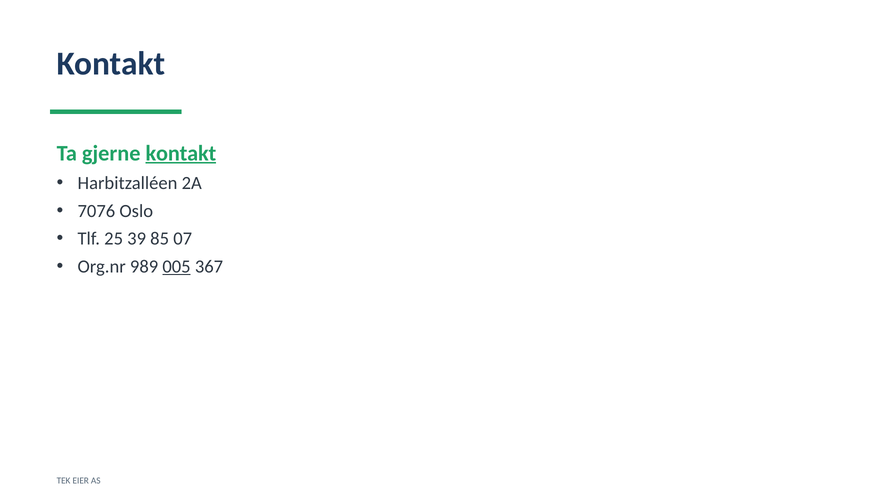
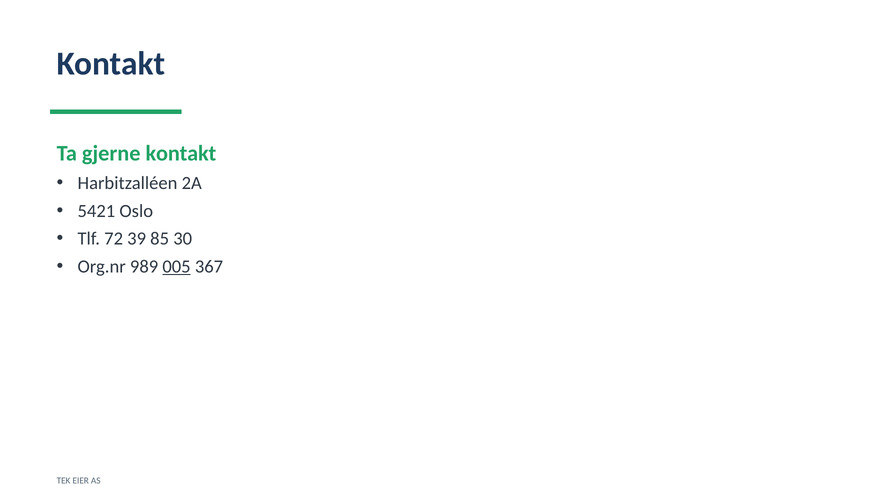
kontakt underline: present -> none (181, 153)
7076: 7076 -> 5421 (96, 211)
25: 25 -> 72 (114, 239)
07: 07 -> 30 (183, 239)
